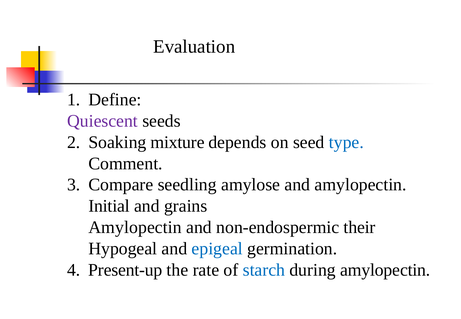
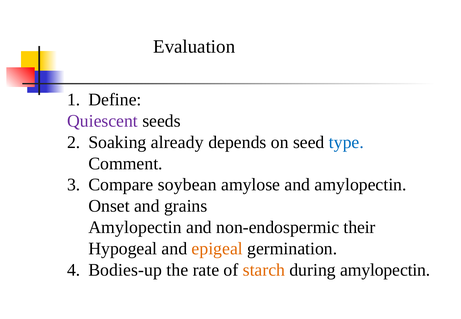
mixture: mixture -> already (177, 142)
seedling: seedling -> soybean (187, 185)
Initial: Initial -> Onset (109, 206)
epigeal colour: blue -> orange (217, 249)
Present-up: Present-up -> Bodies-up (125, 270)
starch colour: blue -> orange (264, 270)
